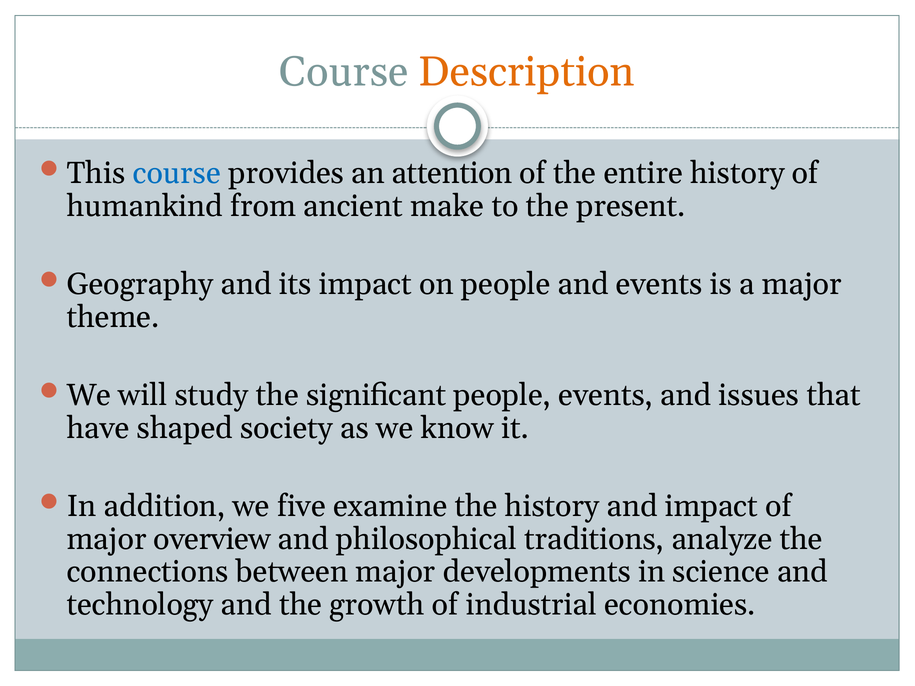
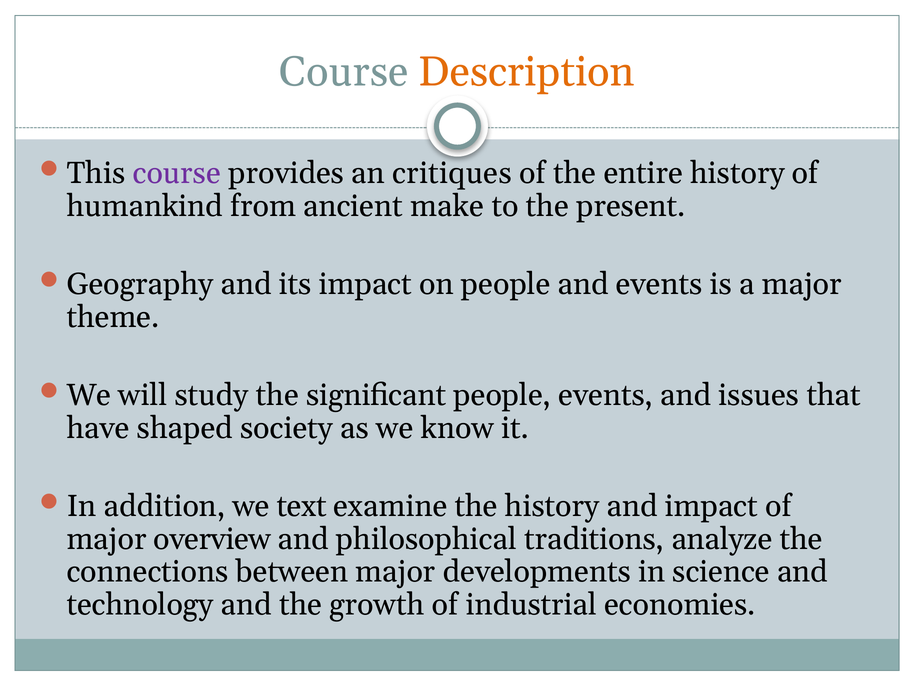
course colour: blue -> purple (177, 173)
attention: attention -> critiques (452, 173)
five: five -> text (302, 506)
